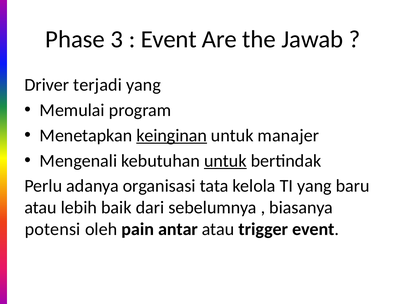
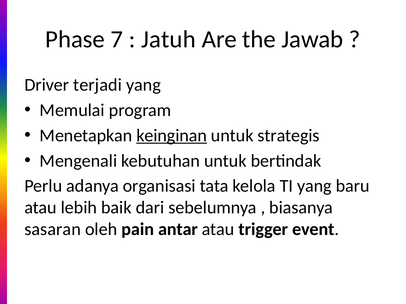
3: 3 -> 7 (117, 39)
Event: Event -> Jatuh (168, 39)
manajer: manajer -> strategis (289, 136)
untuk underline: present -> none (225, 161)
potensi: potensi -> sasaran (53, 230)
